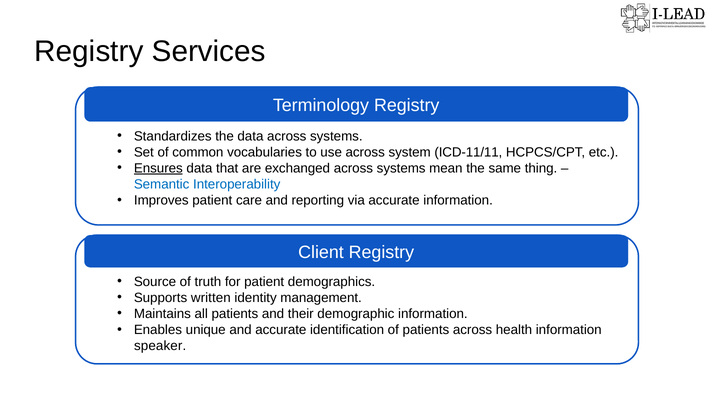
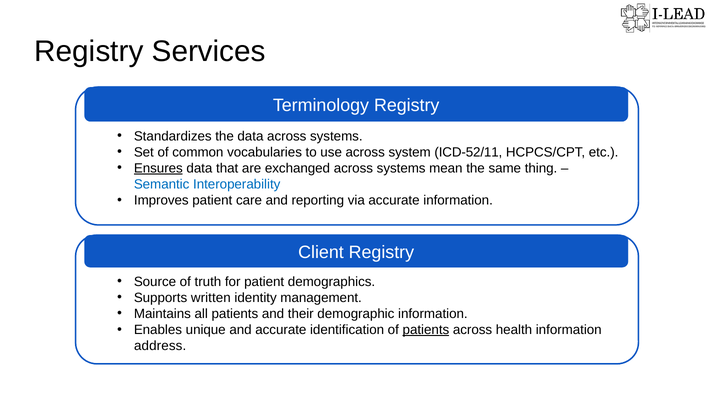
ICD-11/11: ICD-11/11 -> ICD-52/11 (468, 152)
patients underline: none -> present (426, 330)
speaker: speaker -> address (160, 346)
